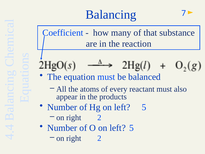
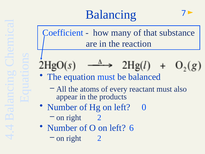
Hg on left 5: 5 -> 0 (144, 107)
O on left 5: 5 -> 6 (132, 128)
